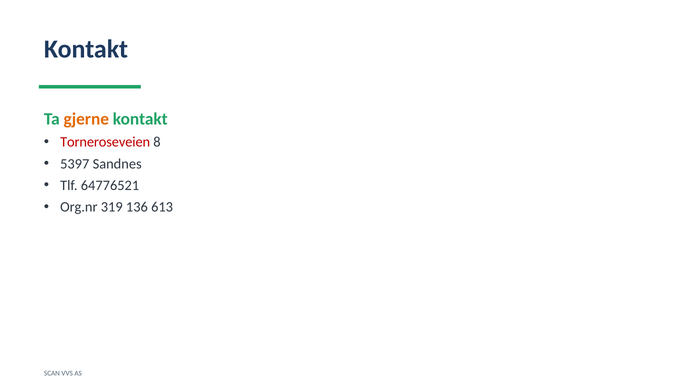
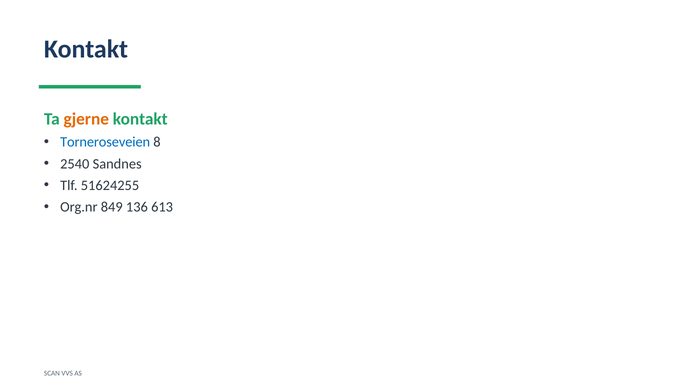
Torneroseveien colour: red -> blue (105, 142)
5397: 5397 -> 2540 (75, 164)
64776521: 64776521 -> 51624255 (110, 185)
319: 319 -> 849 (112, 207)
